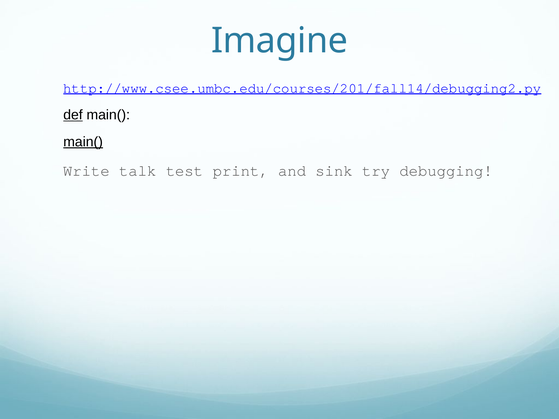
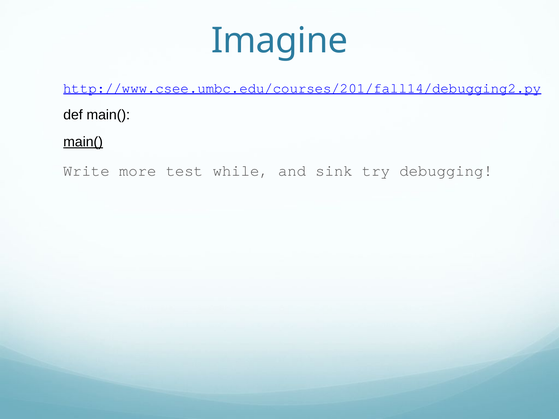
def underline: present -> none (73, 115)
talk: talk -> more (138, 171)
print: print -> while (241, 171)
